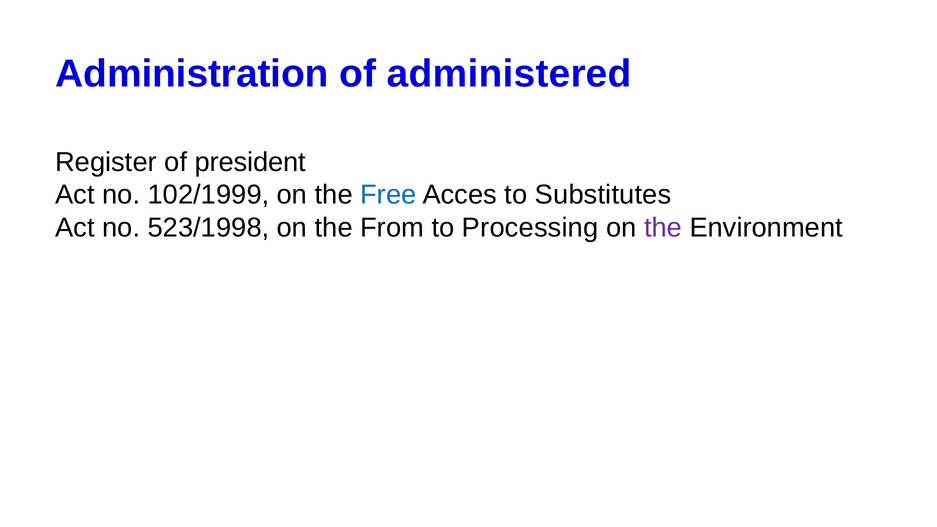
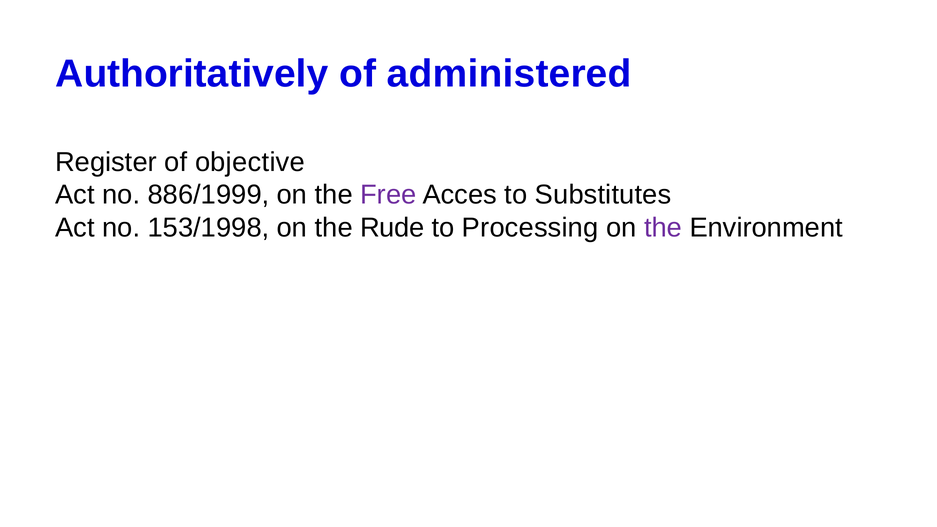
Administration: Administration -> Authoritatively (192, 74)
president: president -> objective (250, 162)
102/1999: 102/1999 -> 886/1999 (209, 195)
Free colour: blue -> purple (388, 195)
523/1998: 523/1998 -> 153/1998 (209, 228)
From: From -> Rude (392, 228)
